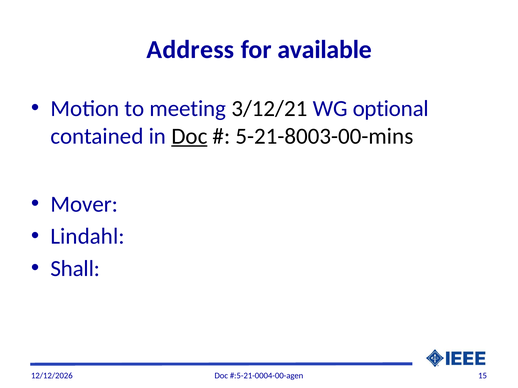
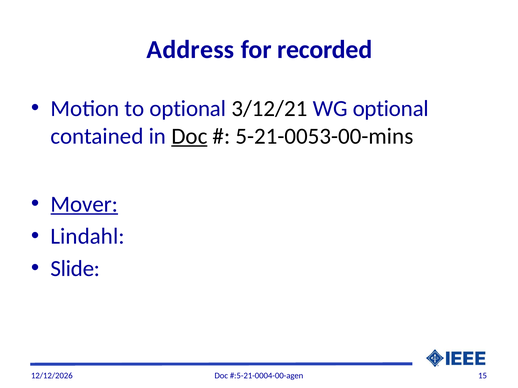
available: available -> recorded (325, 50)
to meeting: meeting -> optional (188, 109)
5-21-8003-00-mins: 5-21-8003-00-mins -> 5-21-0053-00-mins (324, 136)
Mover underline: none -> present (84, 204)
Shall: Shall -> Slide (75, 269)
